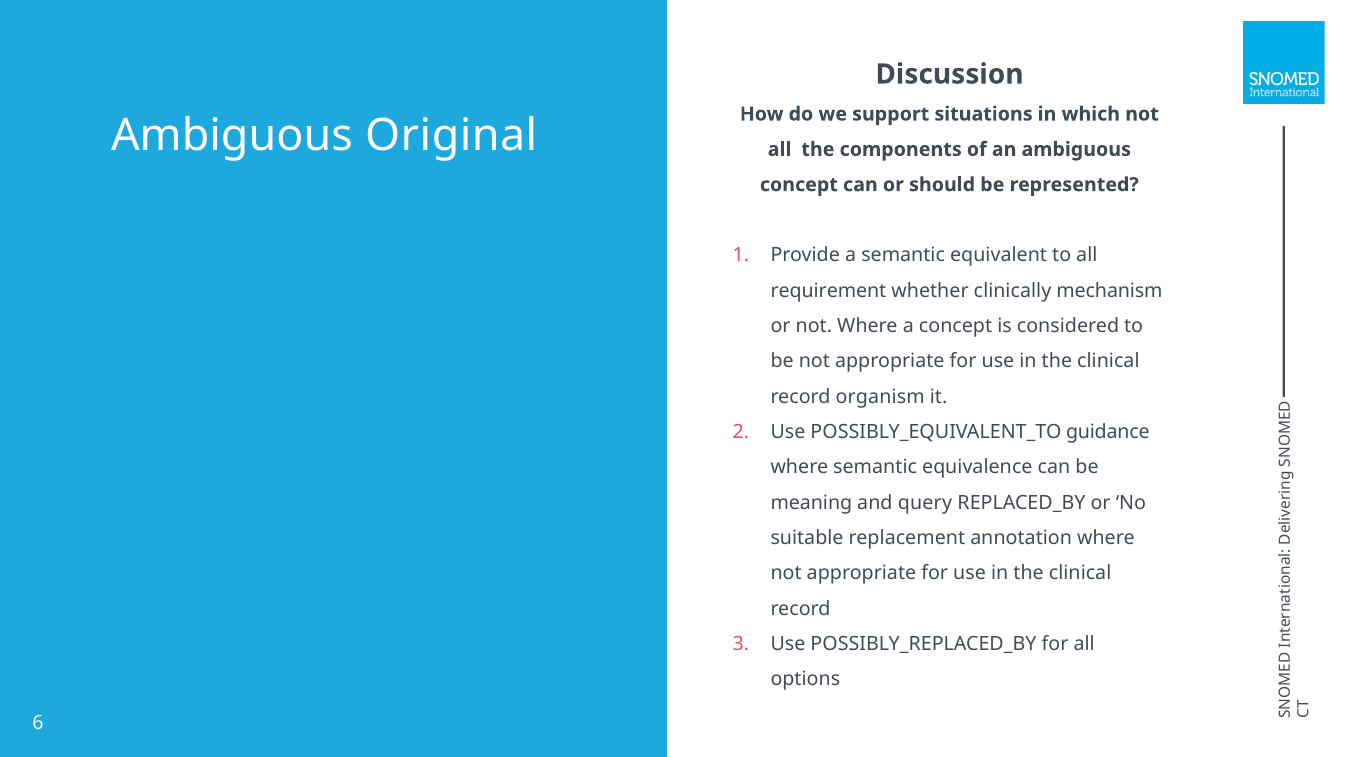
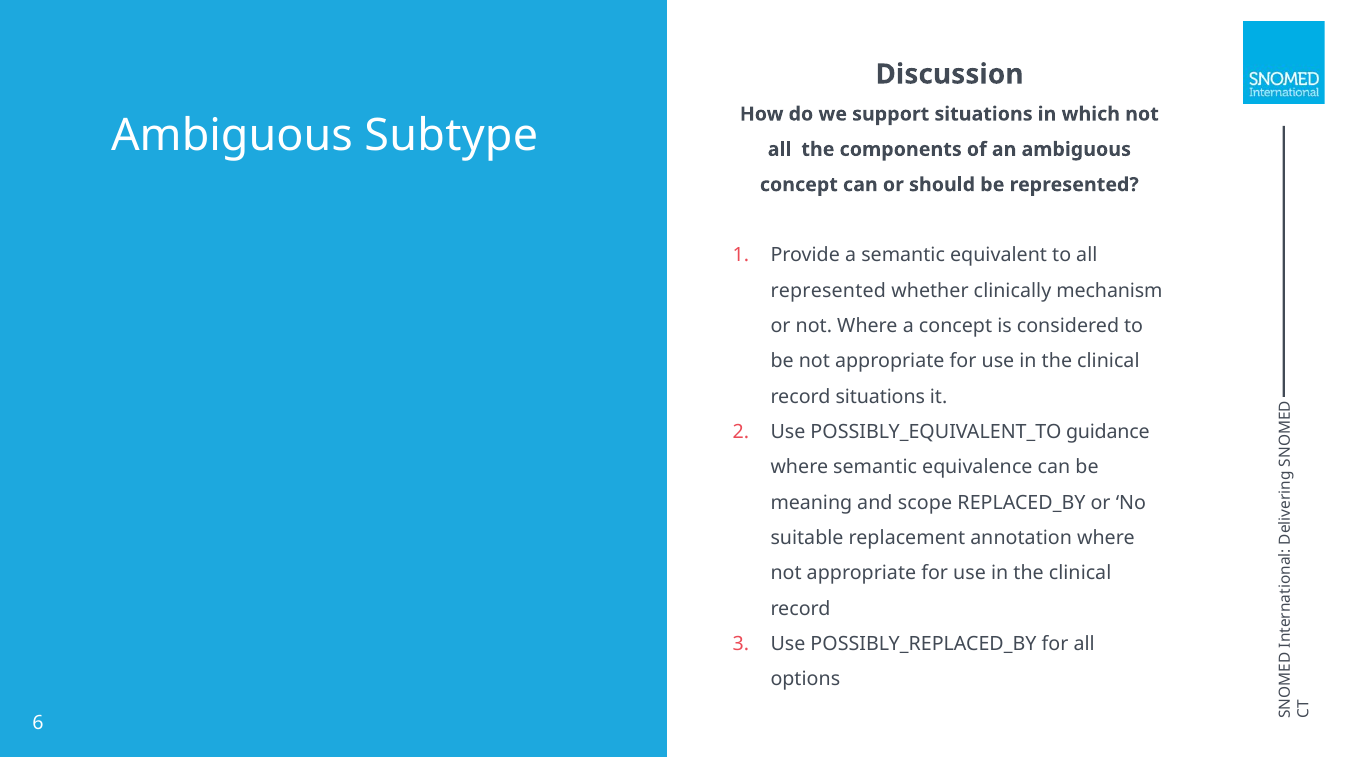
Original: Original -> Subtype (451, 136)
requirement: requirement -> represented (828, 291)
record organism: organism -> situations (880, 397)
query: query -> scope (925, 503)
